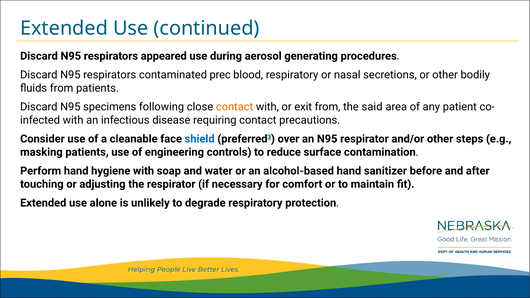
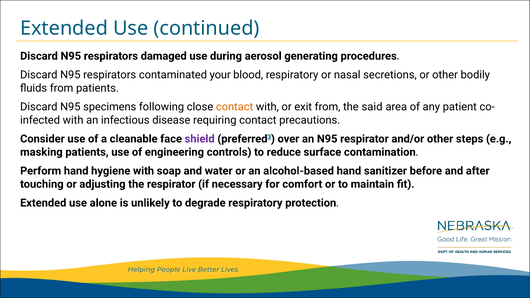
appeared: appeared -> damaged (164, 56)
prec: prec -> your (220, 75)
shield colour: blue -> purple (200, 139)
